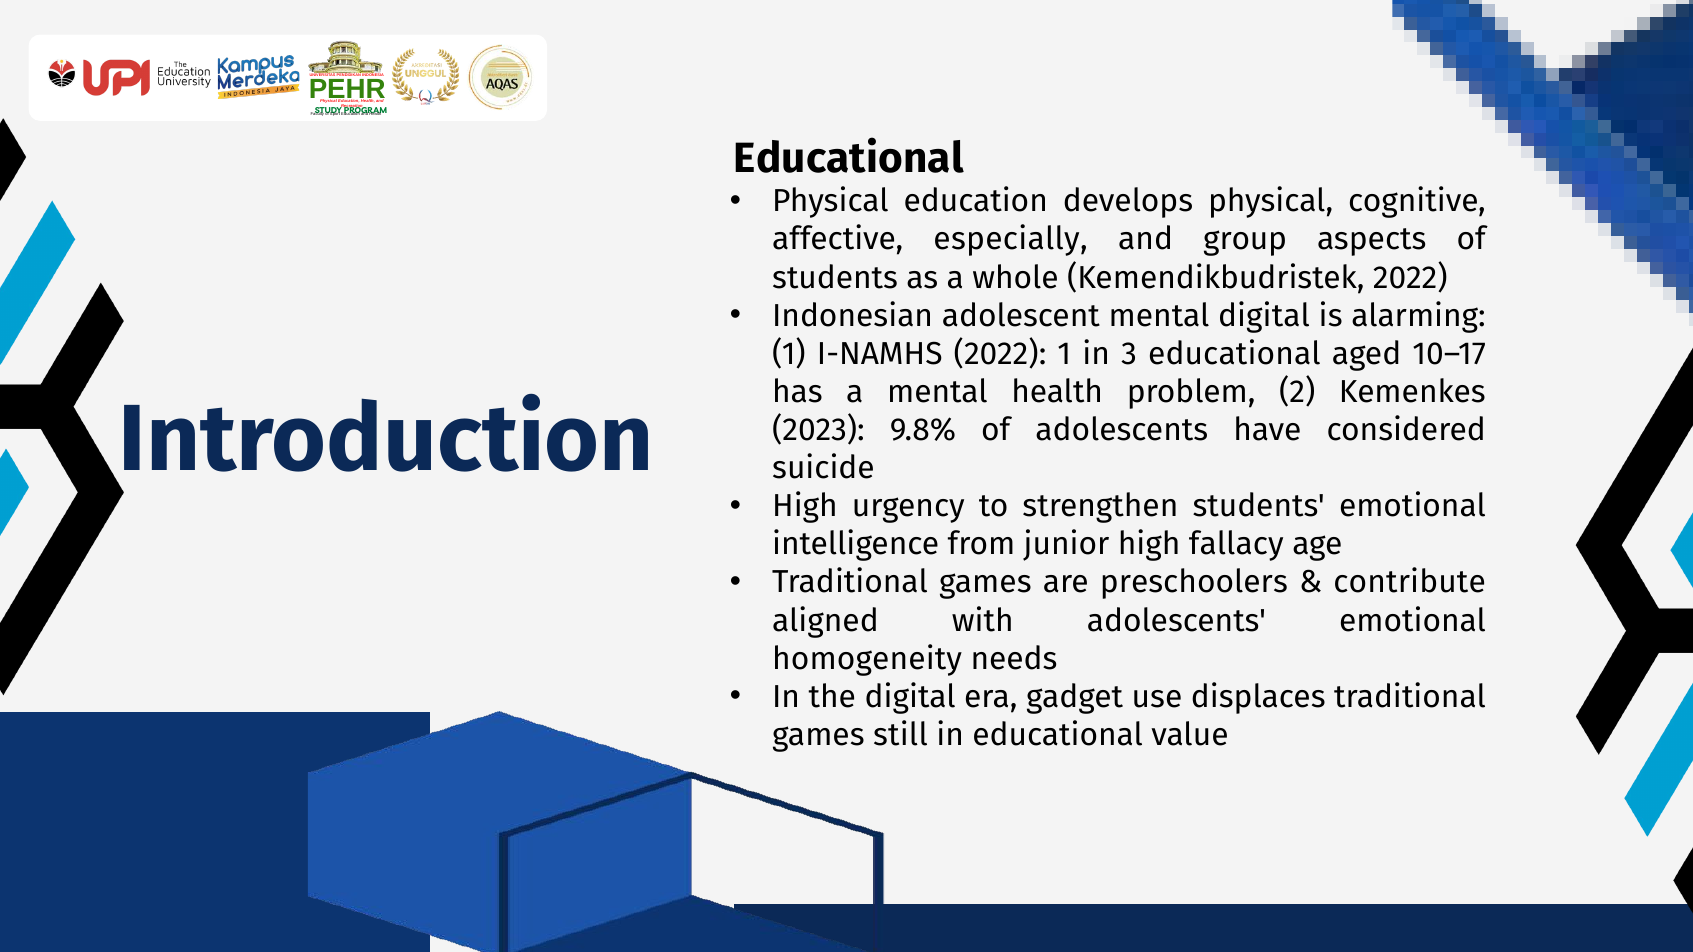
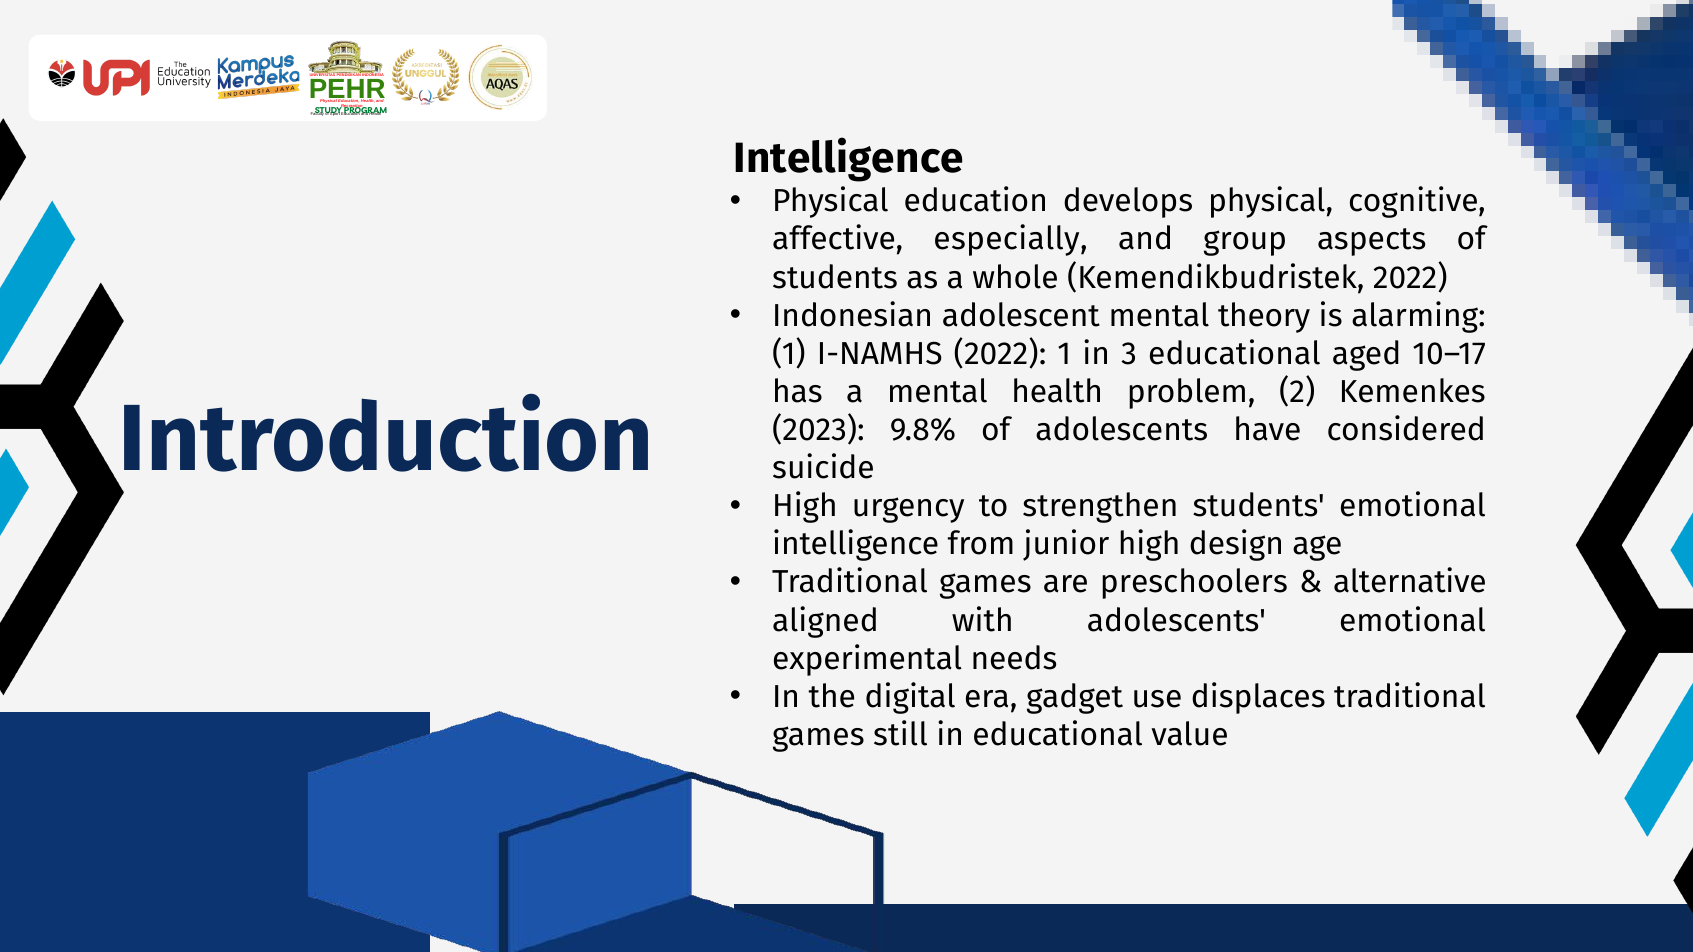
Educational: Educational -> Intelligence (849, 159)
mental digital: digital -> theory (1264, 316)
fallacy: fallacy -> design (1236, 545)
contribute: contribute -> alternative (1410, 583)
homogeneity: homogeneity -> experimental (867, 659)
